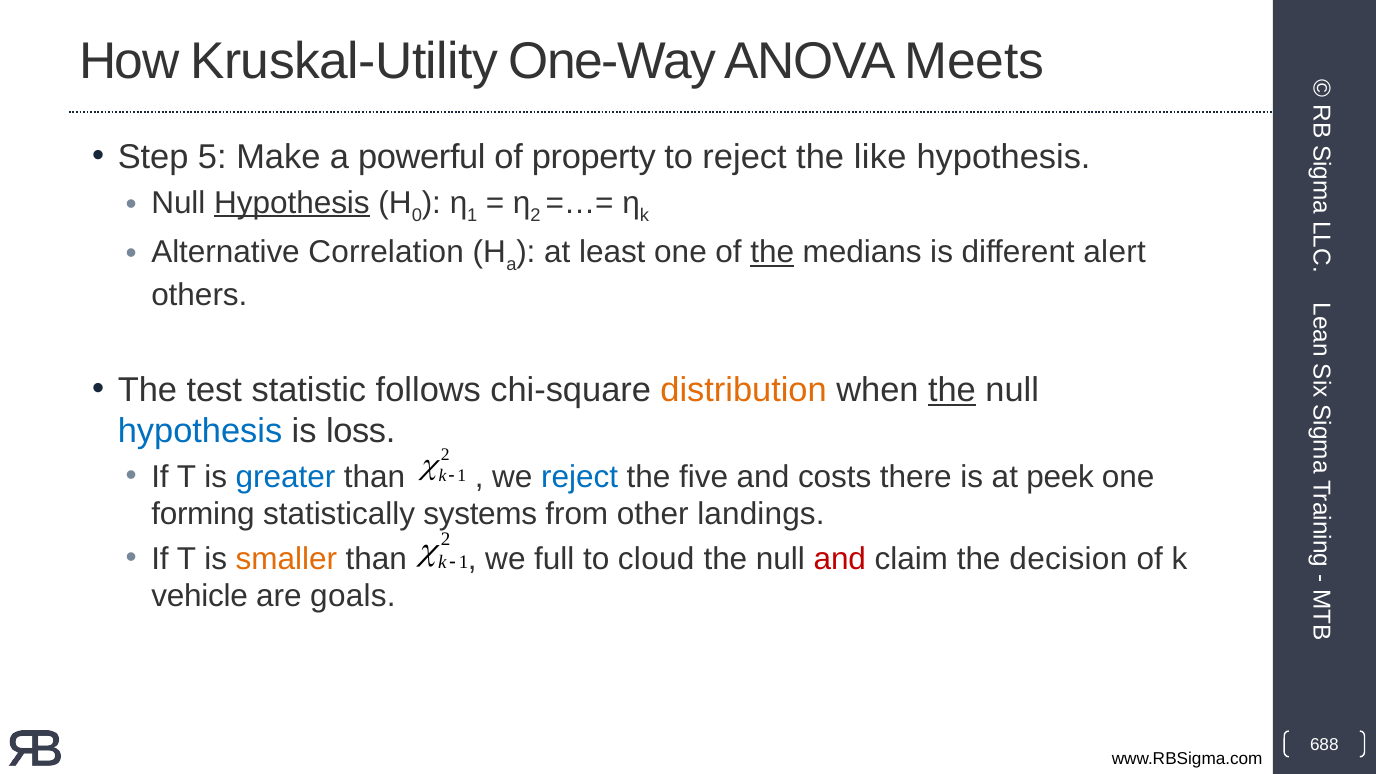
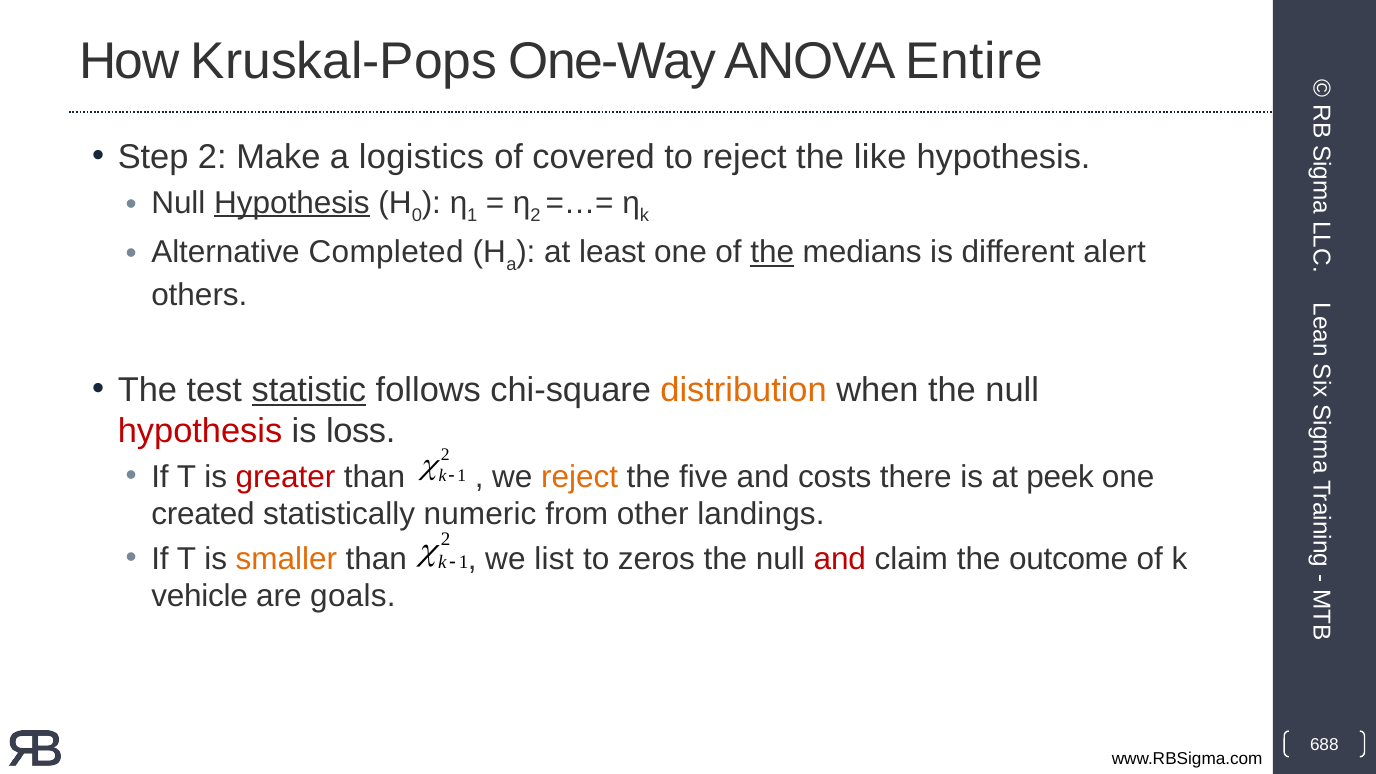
Kruskal-Utility: Kruskal-Utility -> Kruskal-Pops (344, 61)
Meets: Meets -> Entire (974, 61)
Step 5: 5 -> 2 (212, 157)
powerful: powerful -> logistics (421, 157)
property: property -> covered (594, 157)
Correlation: Correlation -> Completed (386, 252)
statistic underline: none -> present (309, 390)
the underline: present -> none (952, 390)
hypothesis colour: blue -> red (200, 431)
greater colour: blue -> red (285, 477)
reject colour: blue -> orange (580, 477)
forming: forming -> created (203, 515)
systems: systems -> numeric (480, 515)
full: full -> list (554, 559)
cloud: cloud -> zeros (656, 559)
decision: decision -> outcome (1069, 559)
